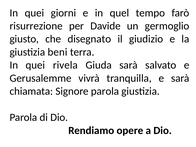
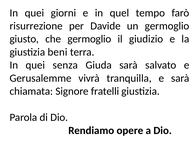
che disegnato: disegnato -> germoglio (89, 39)
rivela: rivela -> senza (65, 65)
Signore parola: parola -> fratelli (105, 91)
